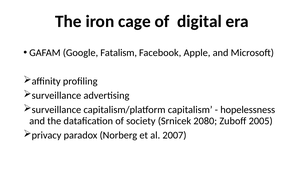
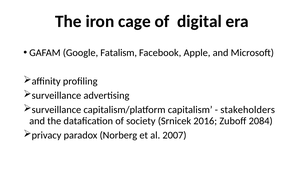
hopelessness: hopelessness -> stakeholders (248, 110)
2080: 2080 -> 2016 (205, 121)
2005: 2005 -> 2084 (261, 121)
